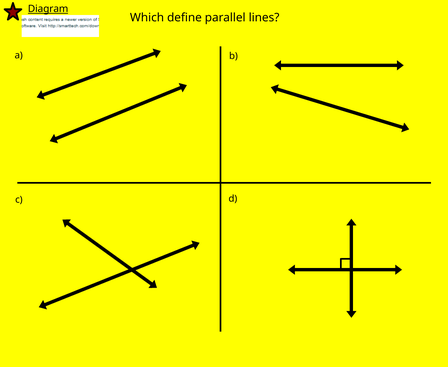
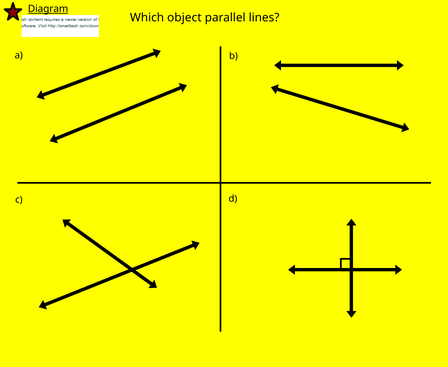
define: define -> object (184, 18)
